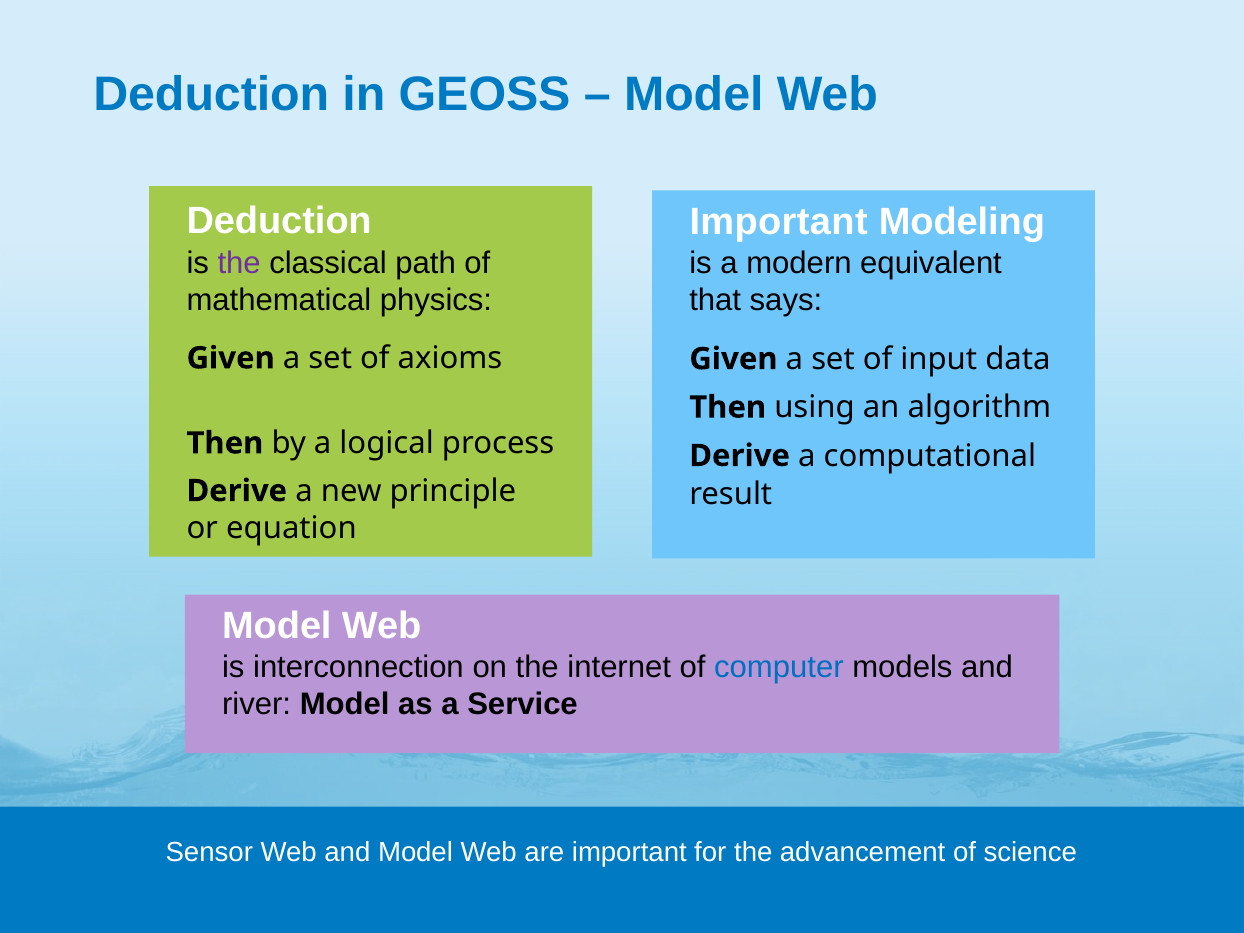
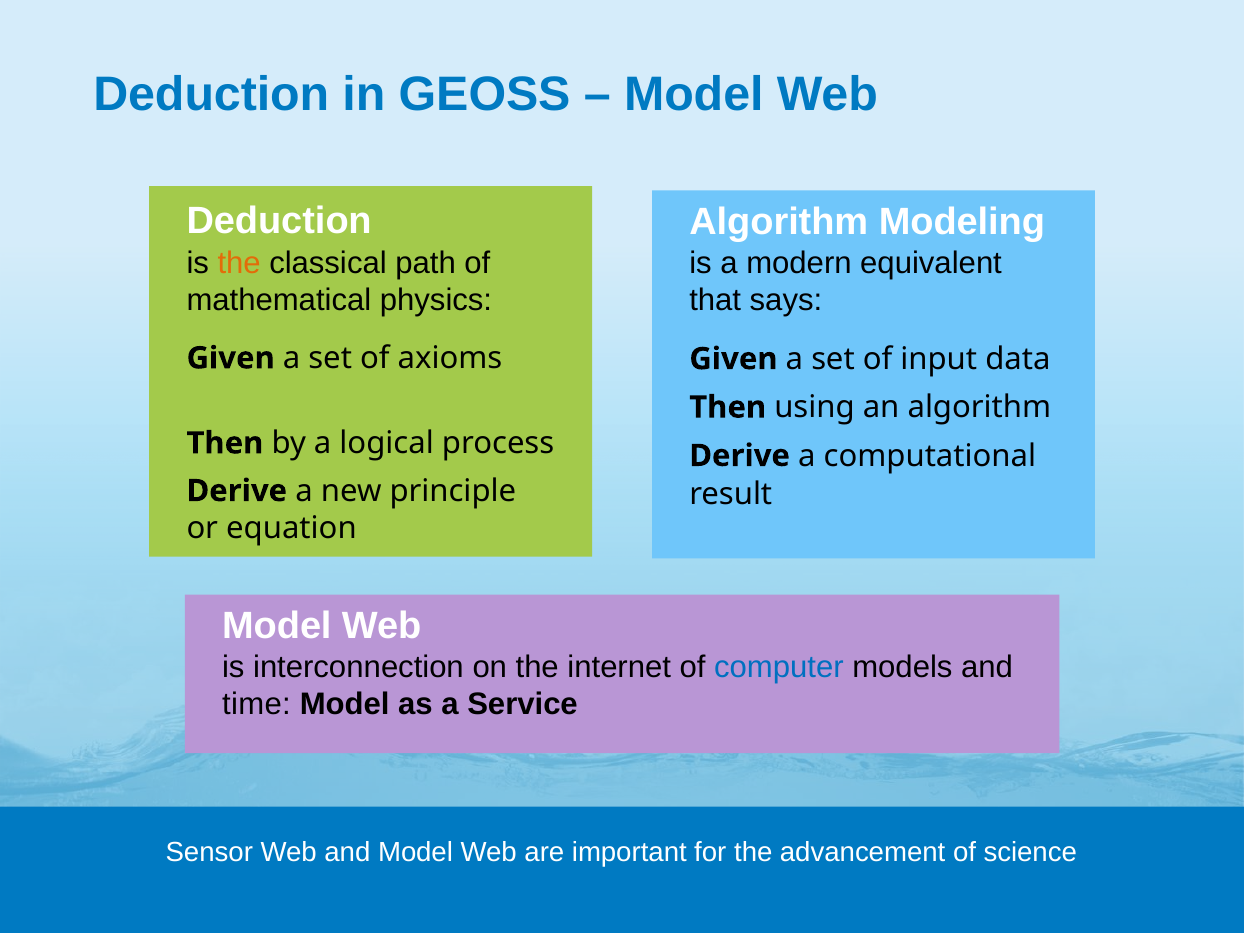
Important: Important -> Algorithm (779, 222)
the colour: purple -> orange (239, 263)
river: river -> time (256, 704)
